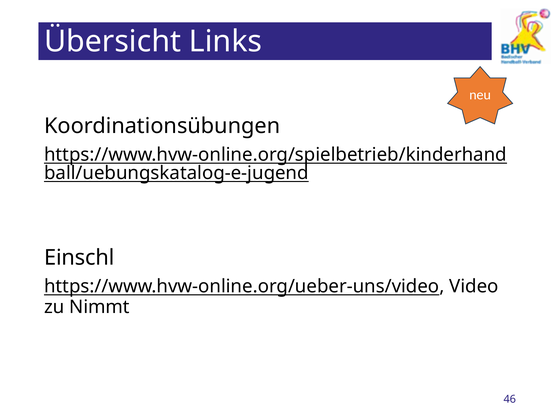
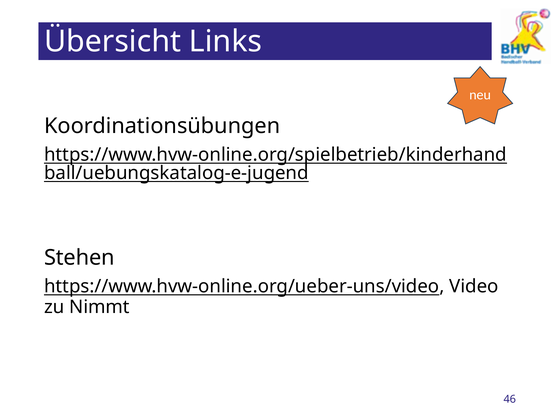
Einschl: Einschl -> Stehen (79, 258)
